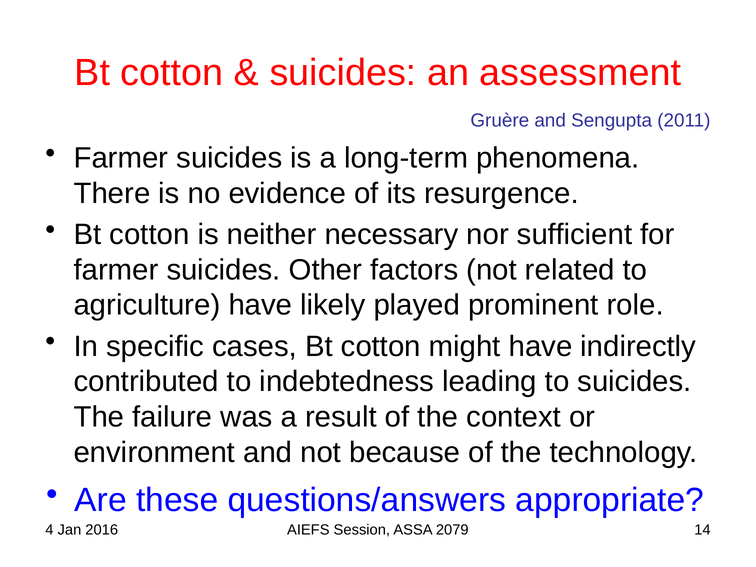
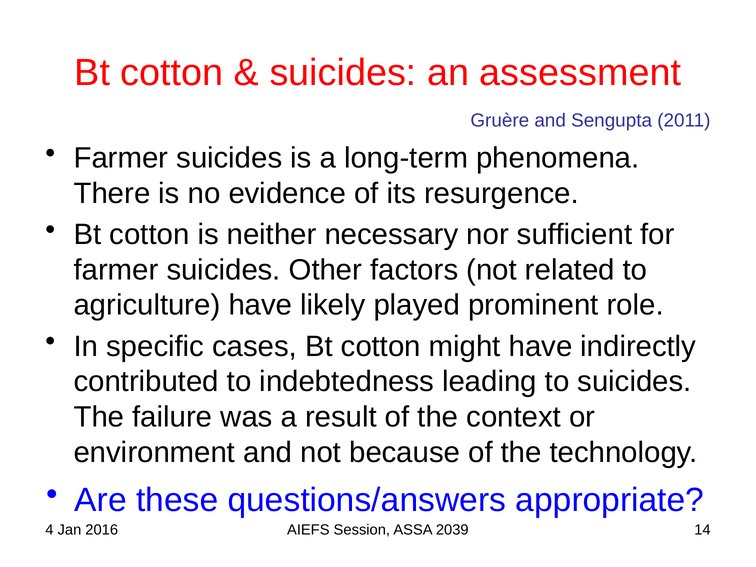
2079: 2079 -> 2039 (452, 530)
